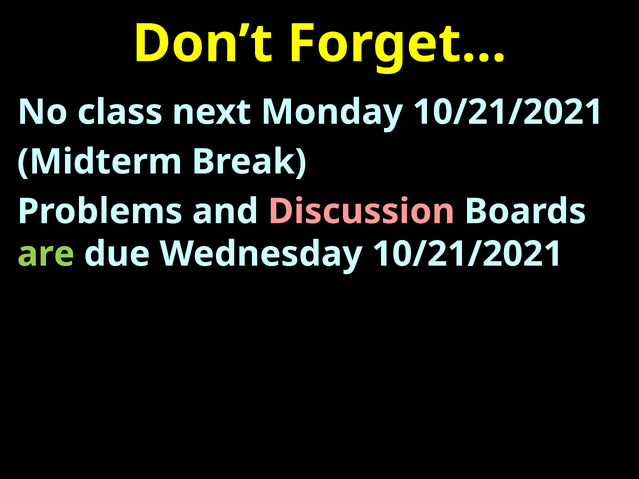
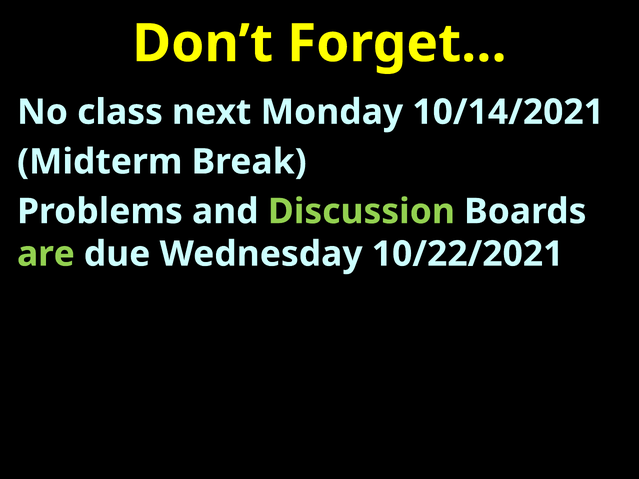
Monday 10/21/2021: 10/21/2021 -> 10/14/2021 (508, 112)
Discussion colour: pink -> light green (361, 212)
Wednesday 10/21/2021: 10/21/2021 -> 10/22/2021 (468, 254)
